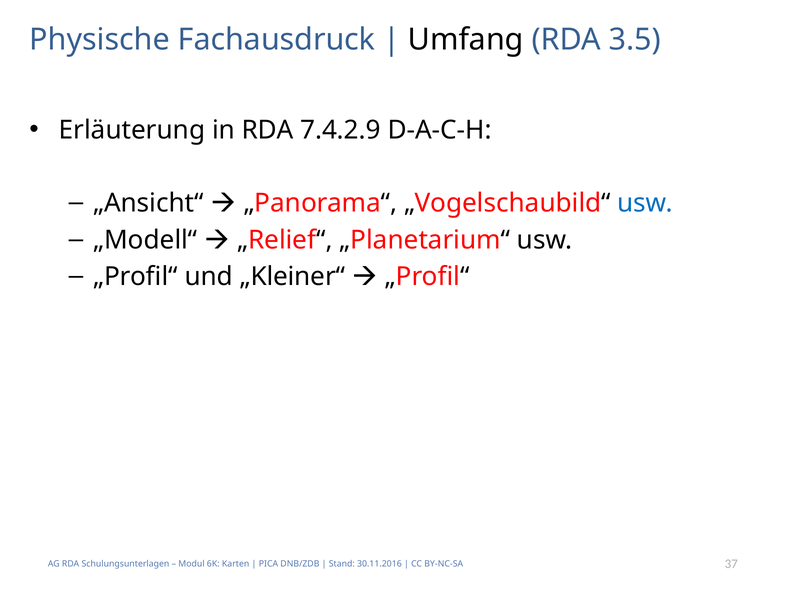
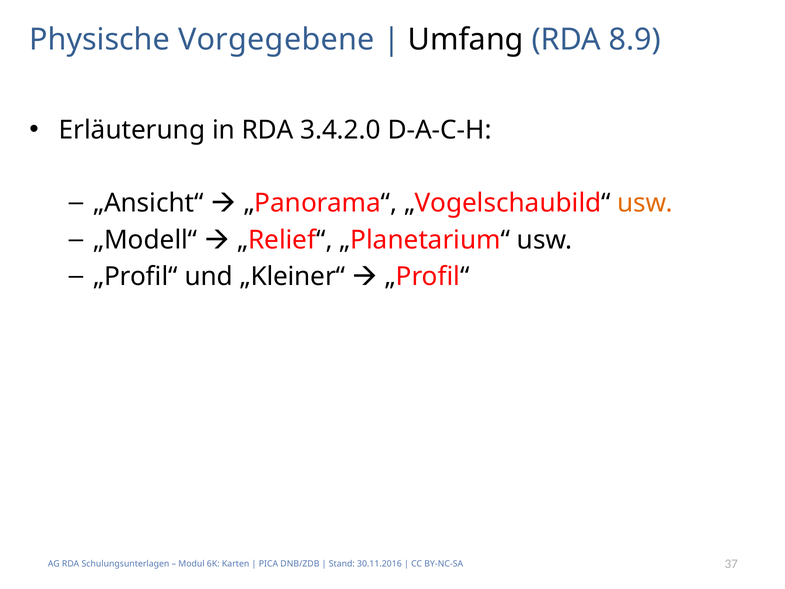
Fachausdruck: Fachausdruck -> Vorgegebene (276, 40)
3.5: 3.5 -> 8.9 (635, 40)
7.4.2.9: 7.4.2.9 -> 3.4.2.0 (340, 130)
usw colour: blue -> orange (645, 203)
